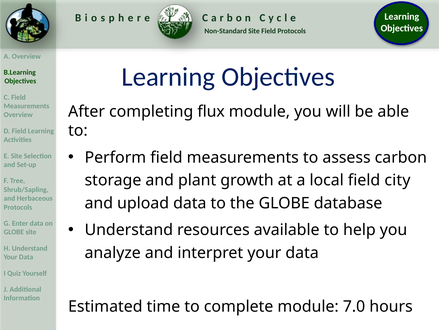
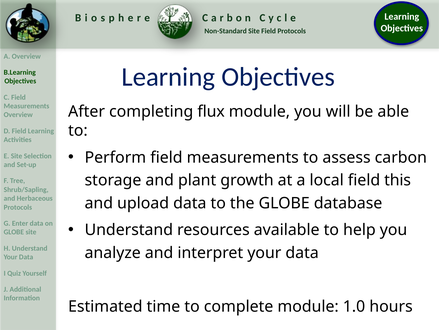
city: city -> this (398, 180)
7.0: 7.0 -> 1.0 (354, 306)
